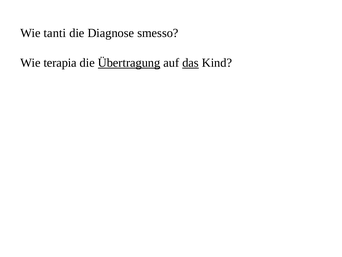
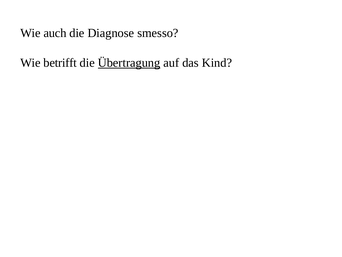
tanti: tanti -> auch (55, 33)
terapia: terapia -> betrifft (60, 63)
das underline: present -> none (191, 63)
